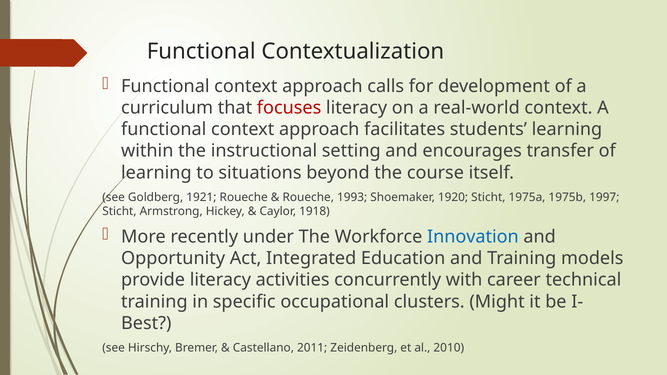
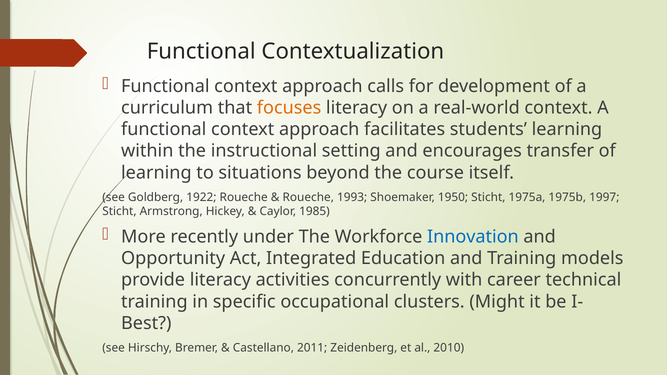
focuses colour: red -> orange (289, 108)
1921: 1921 -> 1922 (201, 197)
1920: 1920 -> 1950 (453, 197)
1918: 1918 -> 1985 (314, 211)
